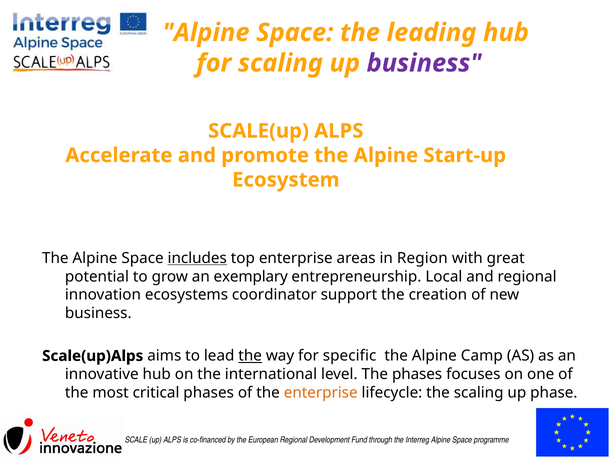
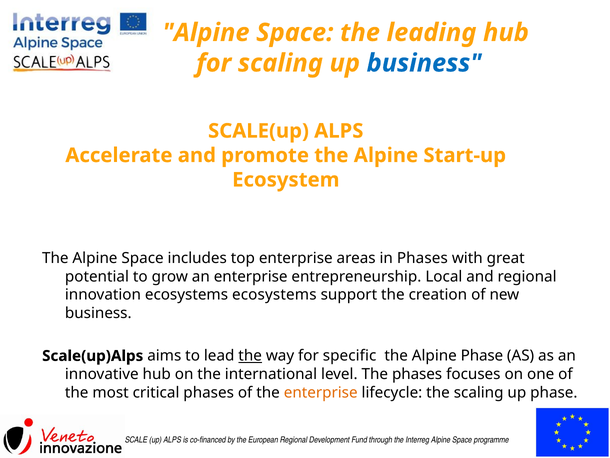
business colour: purple -> blue (424, 63)
includes underline: present -> none (197, 258)
in Region: Region -> Phases (422, 258)
an exemplary: exemplary -> enterprise (251, 276)
ecosystems coordinator: coordinator -> ecosystems (274, 295)
Alpine Camp: Camp -> Phase (482, 356)
